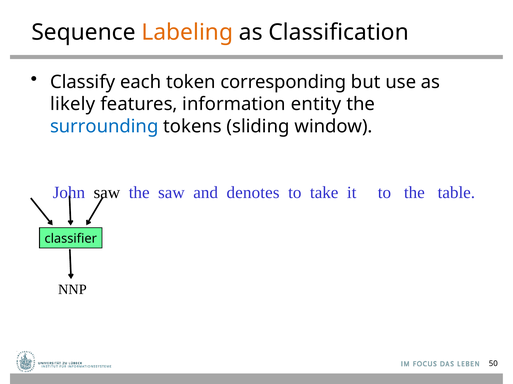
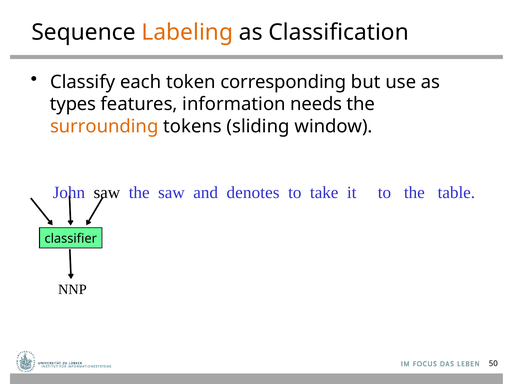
likely: likely -> types (73, 104)
entity: entity -> needs (316, 104)
surrounding colour: blue -> orange (104, 127)
